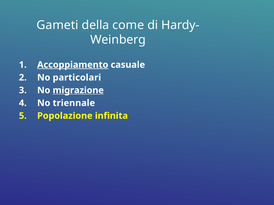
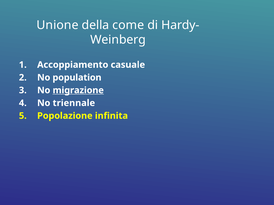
Gameti: Gameti -> Unione (58, 25)
Accoppiamento underline: present -> none (73, 65)
particolari: particolari -> population (77, 78)
